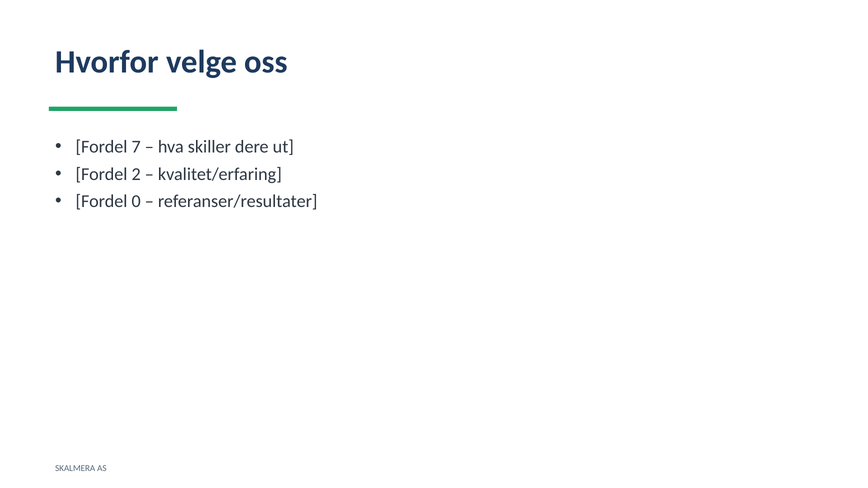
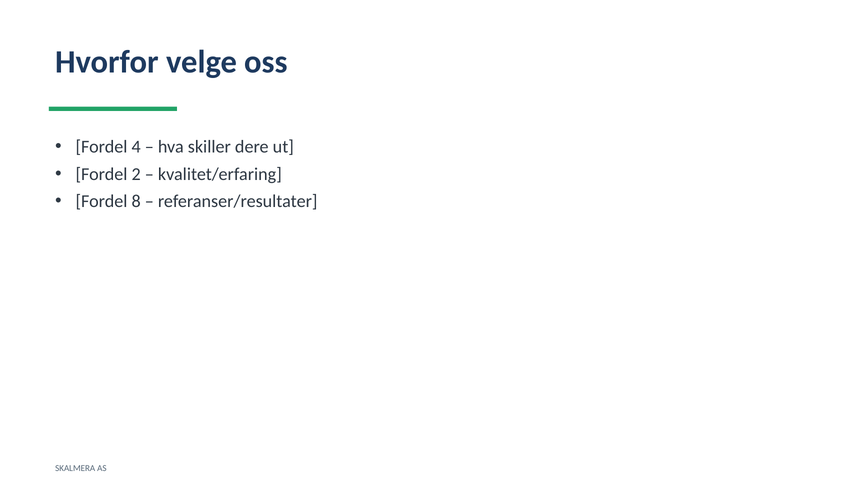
7: 7 -> 4 (136, 147)
0: 0 -> 8 (136, 201)
